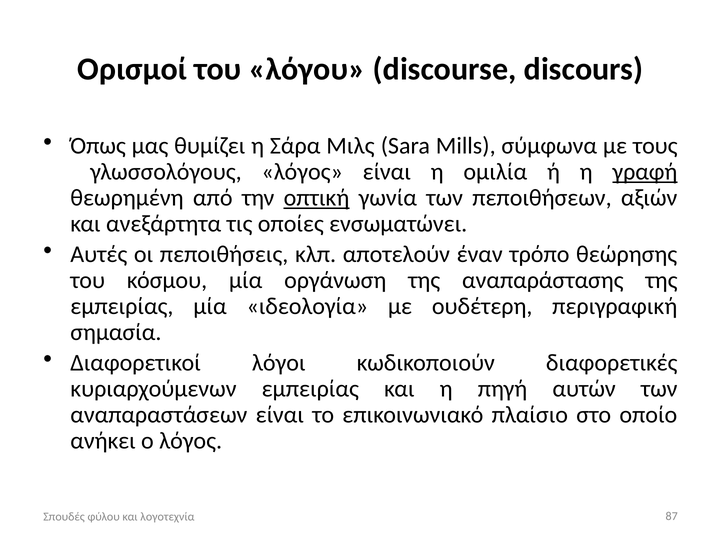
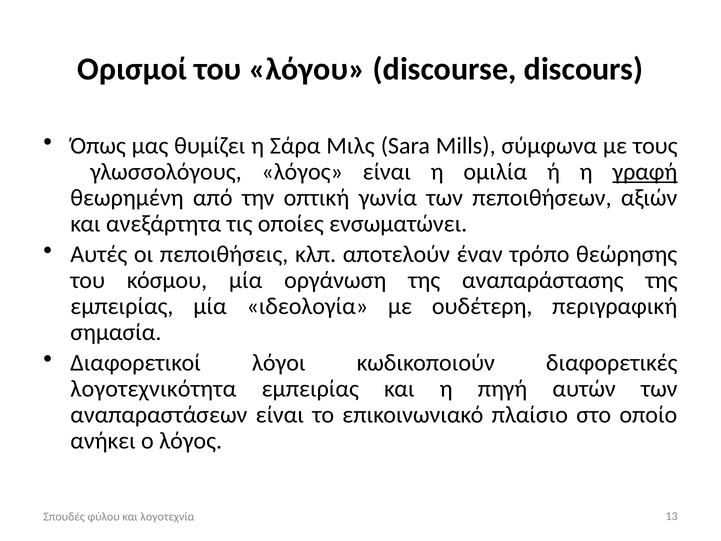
οπτική underline: present -> none (317, 198)
κυριαρχούμενων: κυριαρχούμενων -> λογοτεχνικότητα (153, 389)
87: 87 -> 13 (672, 516)
